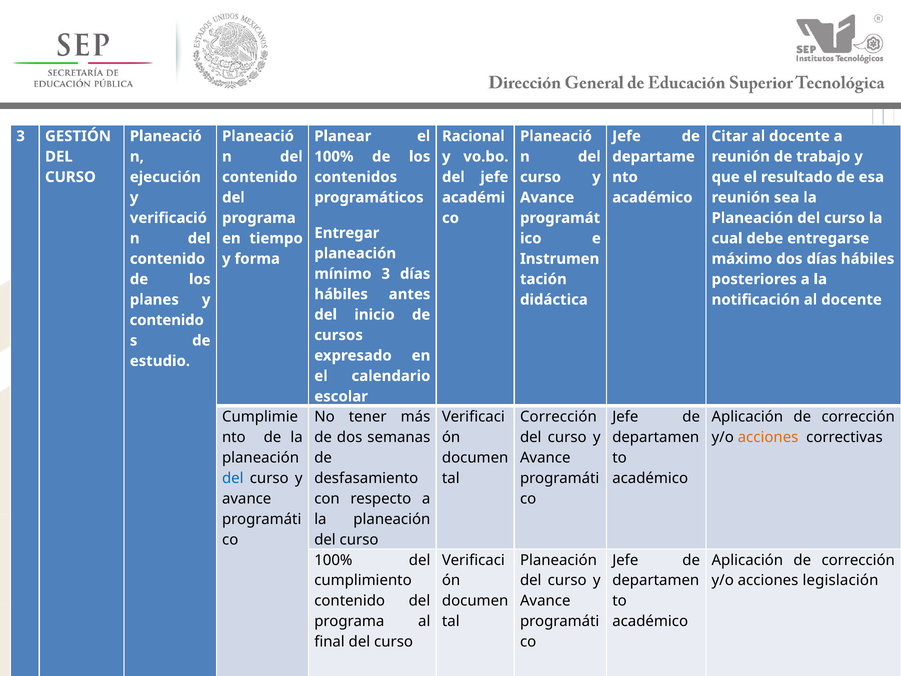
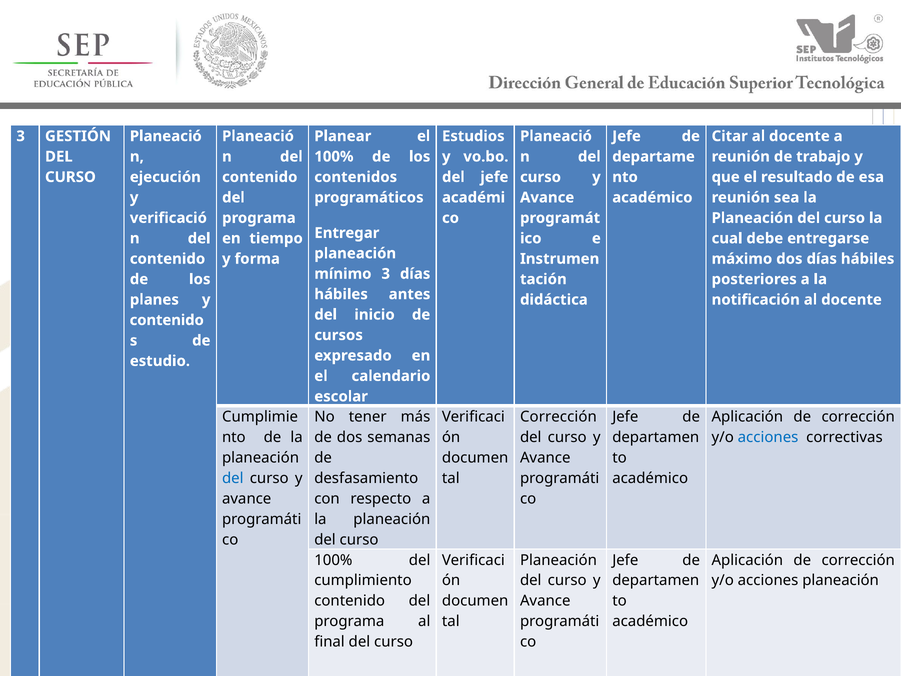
Racional: Racional -> Estudios (473, 136)
acciones colour: orange -> blue (768, 437)
acciones legislación: legislación -> planeación (841, 580)
